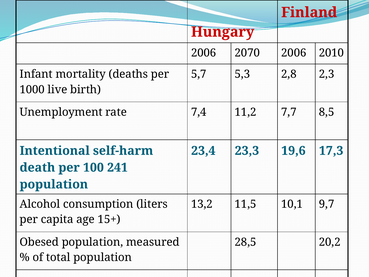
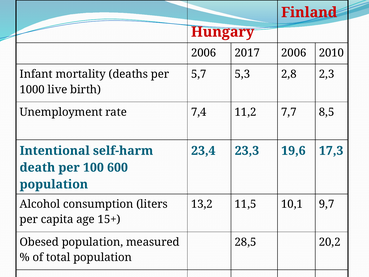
2070: 2070 -> 2017 (247, 53)
241: 241 -> 600 (117, 167)
